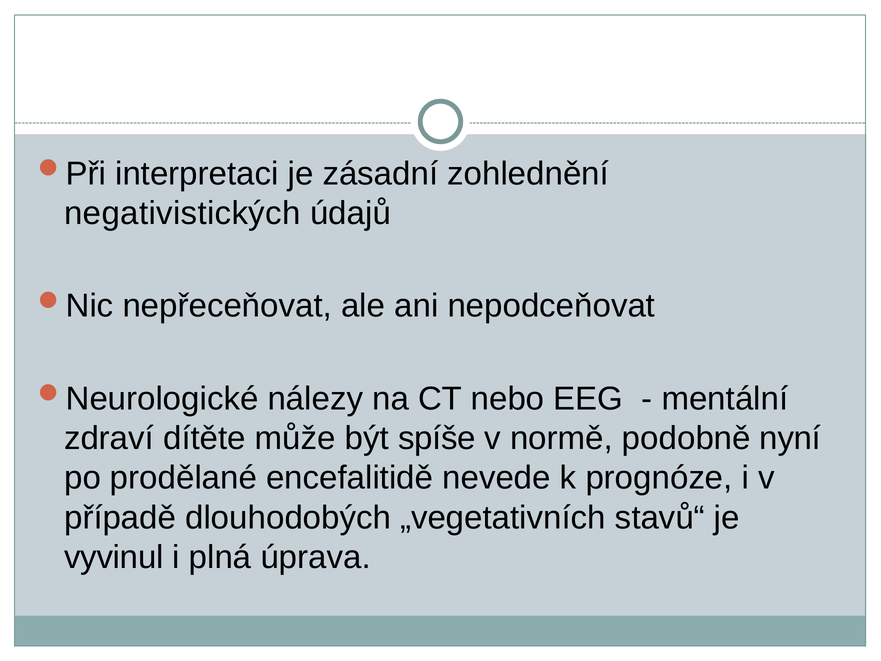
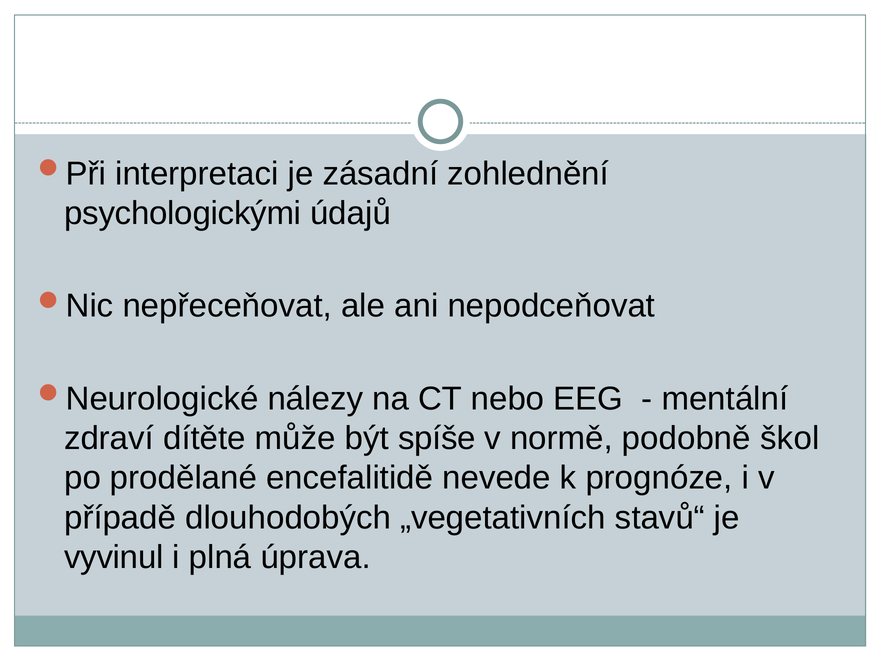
negativistických: negativistických -> psychologickými (183, 213)
nyní: nyní -> škol (790, 438)
